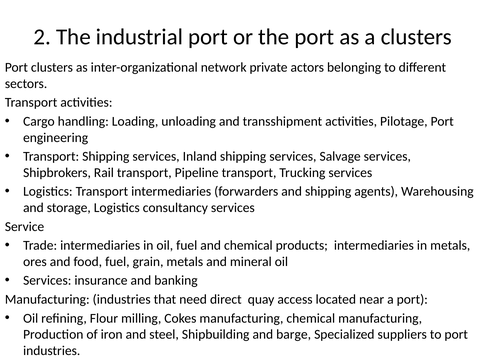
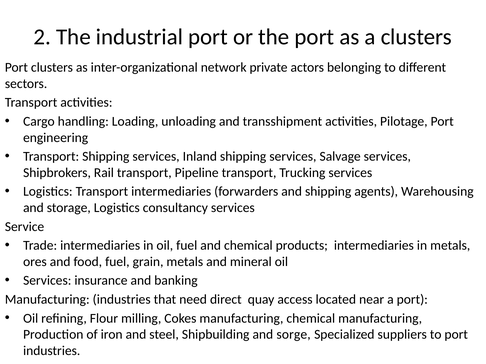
barge: barge -> sorge (294, 335)
